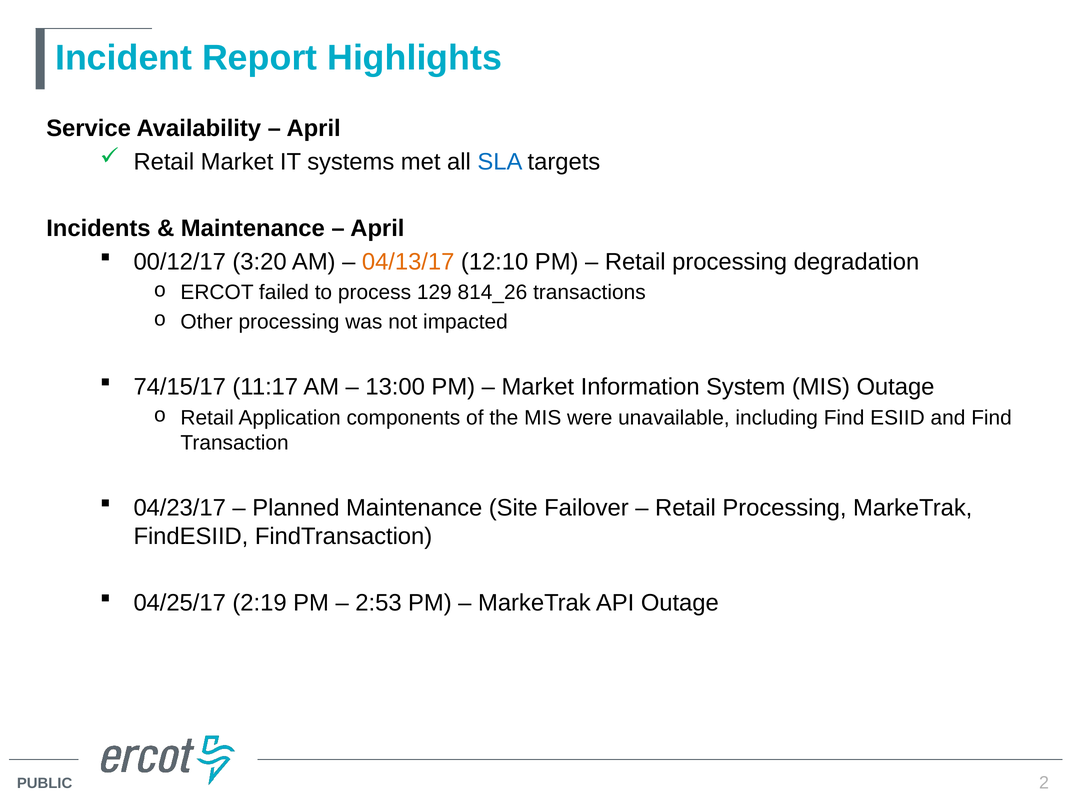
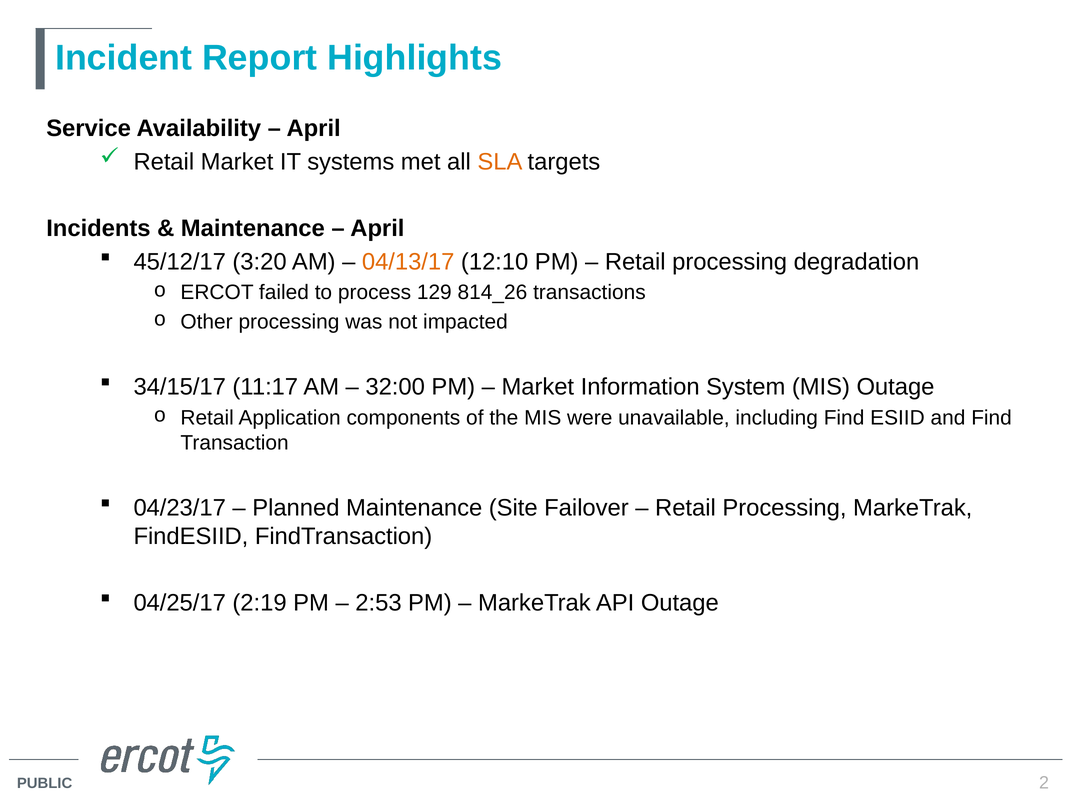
SLA colour: blue -> orange (500, 162)
00/12/17: 00/12/17 -> 45/12/17 (180, 262)
74/15/17: 74/15/17 -> 34/15/17 (180, 387)
13:00: 13:00 -> 32:00 (395, 387)
